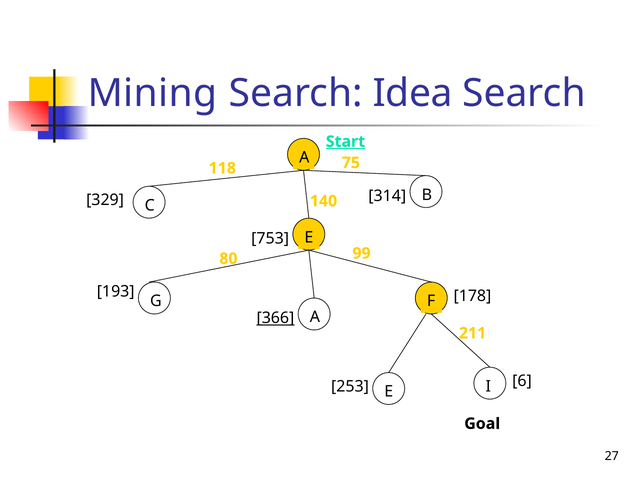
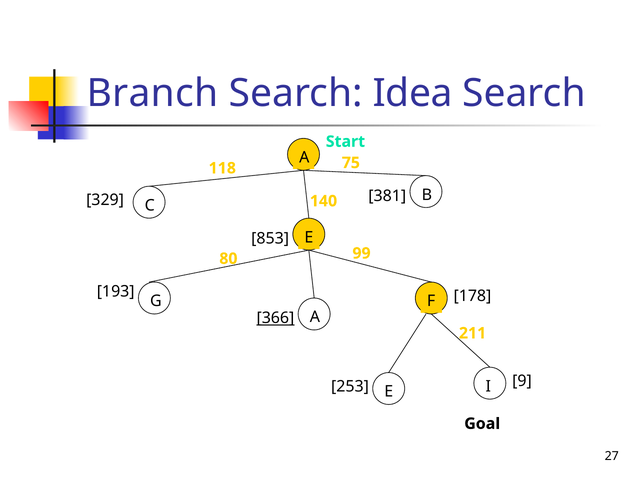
Mining: Mining -> Branch (153, 93)
Start underline: present -> none (345, 142)
314: 314 -> 381 (387, 196)
753: 753 -> 853 (270, 238)
6: 6 -> 9 (522, 381)
